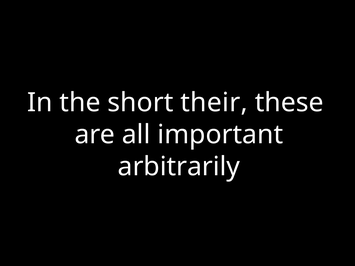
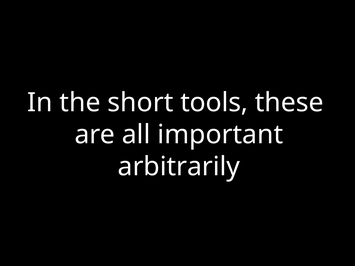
their: their -> tools (214, 103)
